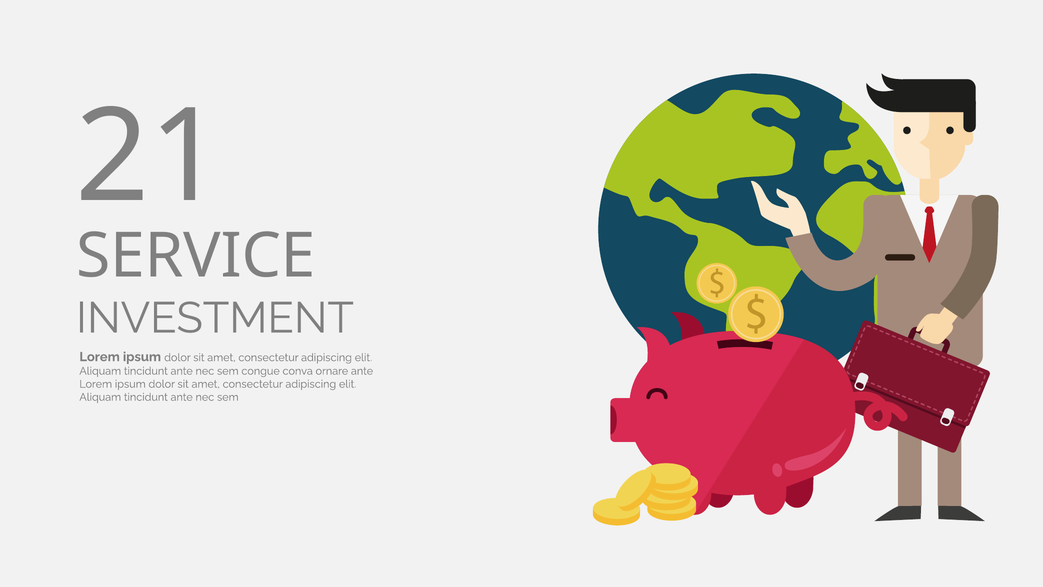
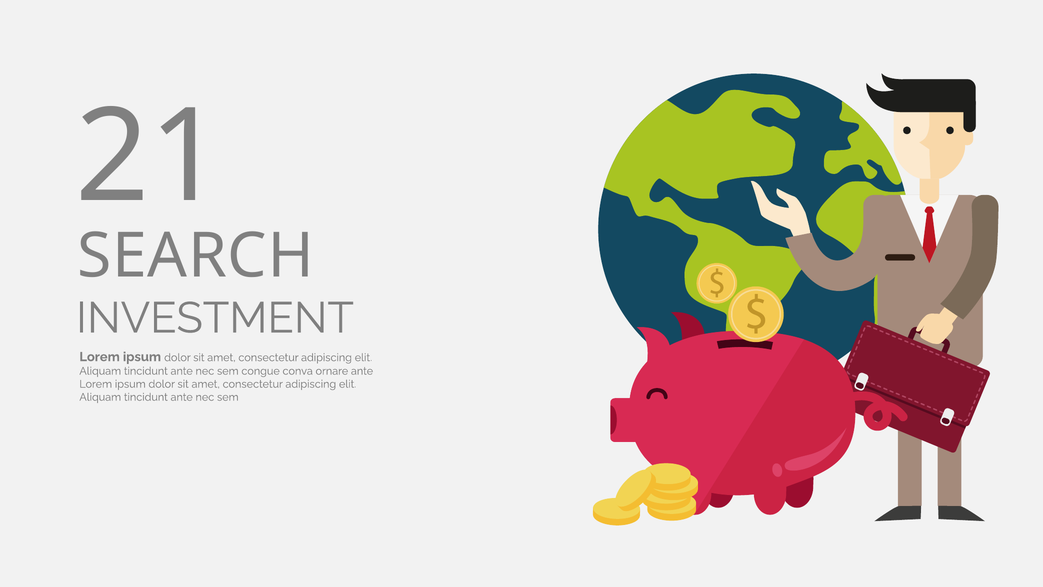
SERVICE: SERVICE -> SEARCH (196, 256)
